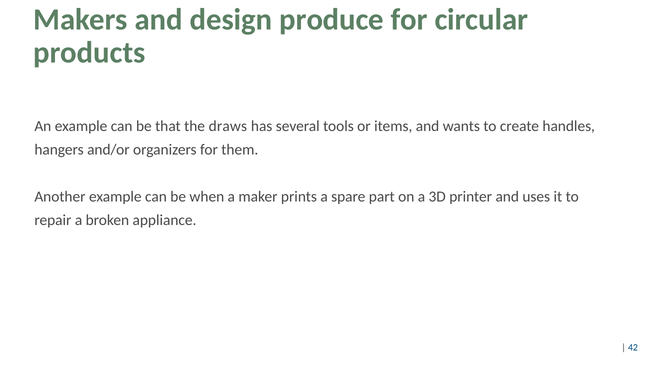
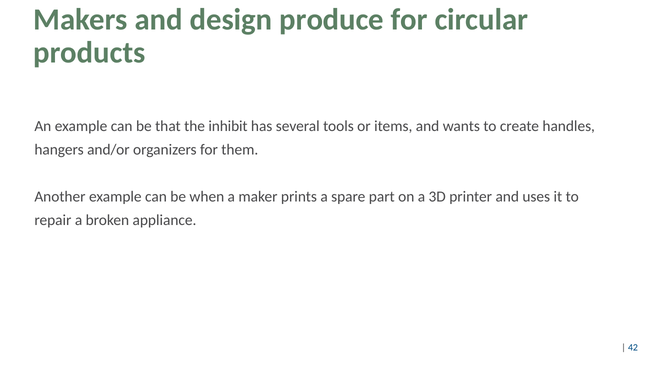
draws: draws -> inhibit (228, 126)
